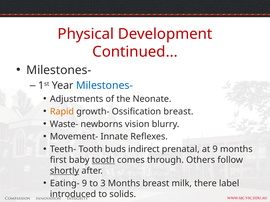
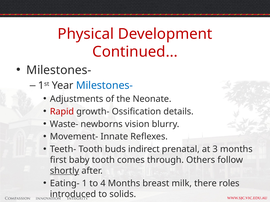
Rapid colour: orange -> red (62, 112)
Ossification breast: breast -> details (178, 112)
at 9: 9 -> 3 (215, 150)
tooth underline: present -> none (103, 160)
Eating- 9: 9 -> 1 (84, 184)
3: 3 -> 4 (103, 184)
label: label -> roles (229, 184)
